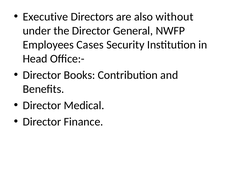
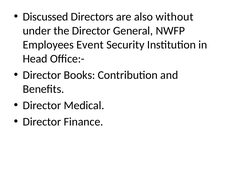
Executive: Executive -> Discussed (45, 17)
Cases: Cases -> Event (90, 45)
